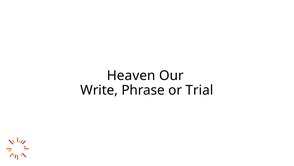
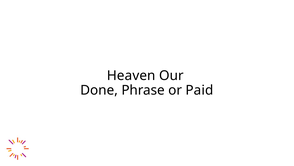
Write: Write -> Done (99, 90)
Trial: Trial -> Paid (199, 90)
